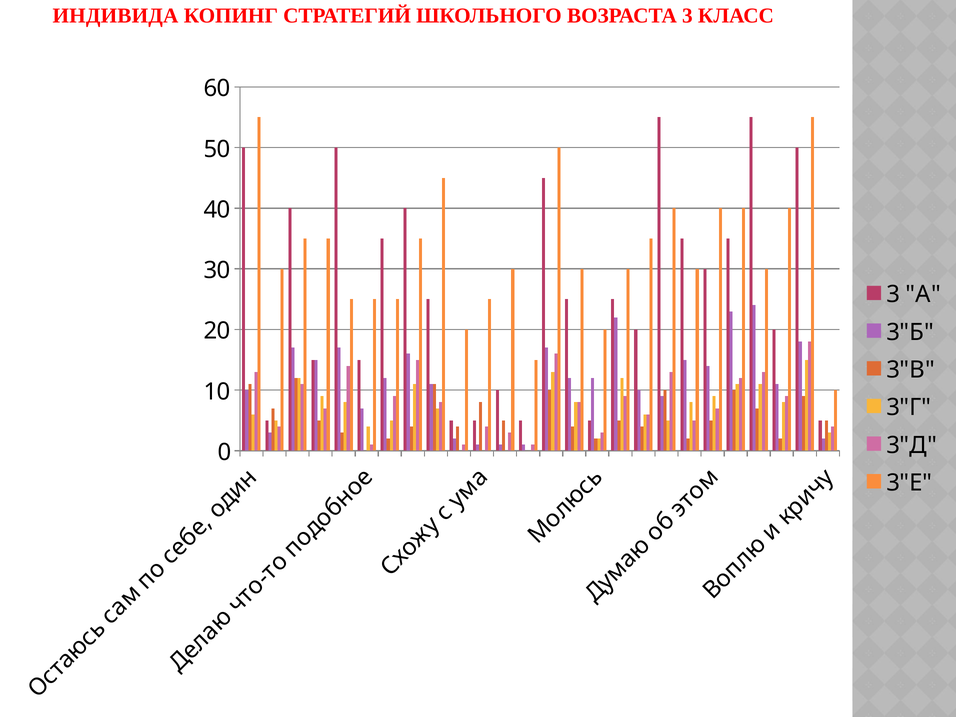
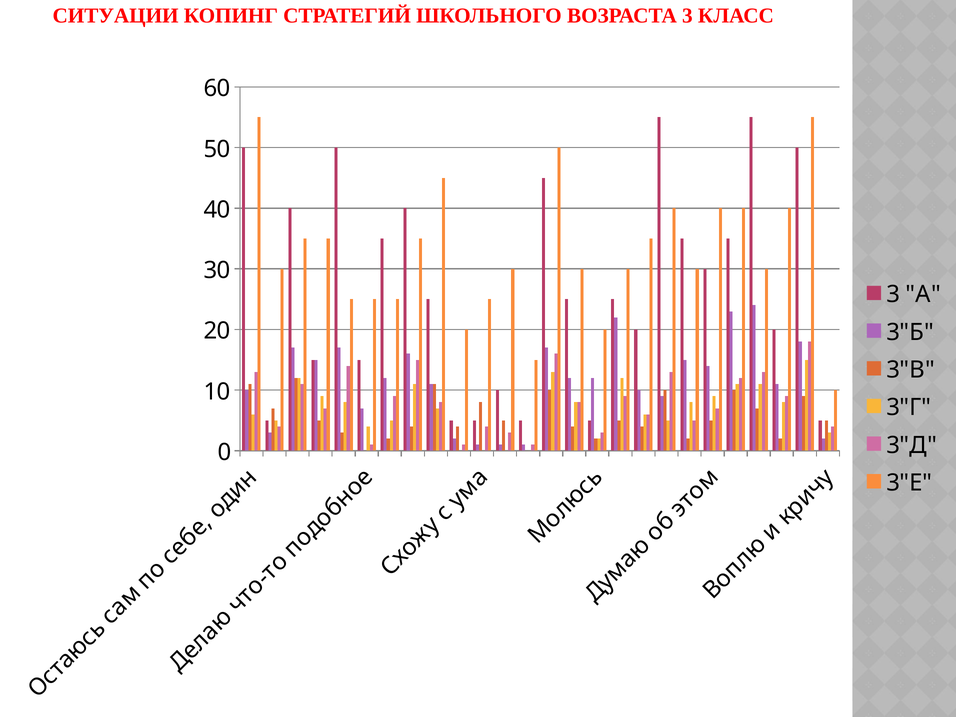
ИНДИВИДА: ИНДИВИДА -> СИТУАЦИИ (116, 16)
